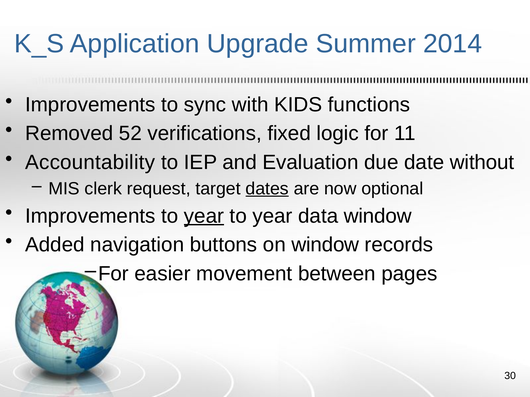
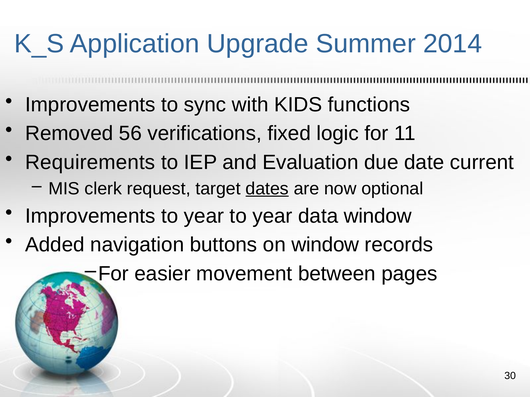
52: 52 -> 56 (130, 134)
Accountability: Accountability -> Requirements (90, 163)
without: without -> current (482, 163)
year underline: present -> none (204, 216)
